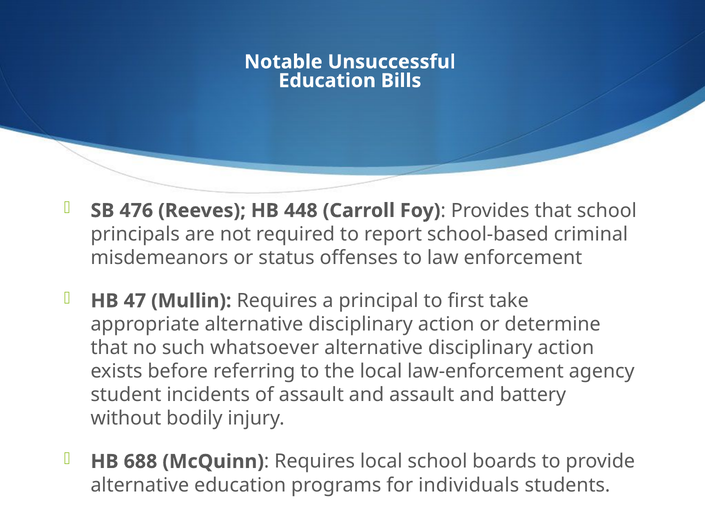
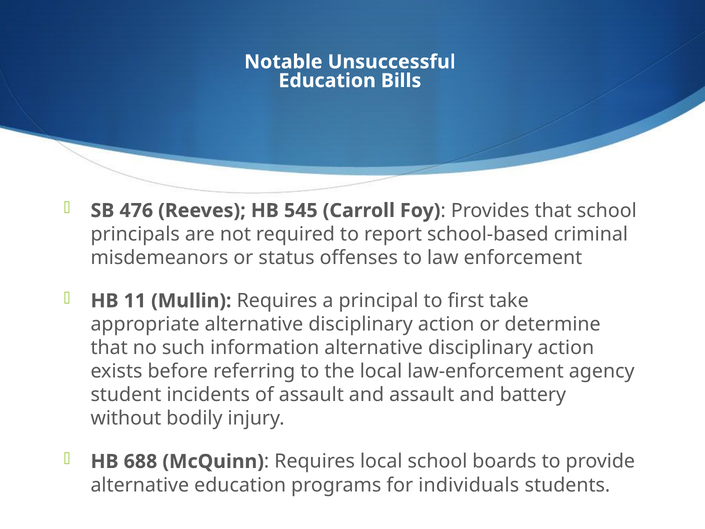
448: 448 -> 545 (301, 211)
47: 47 -> 11 (135, 301)
whatsoever: whatsoever -> information (265, 348)
